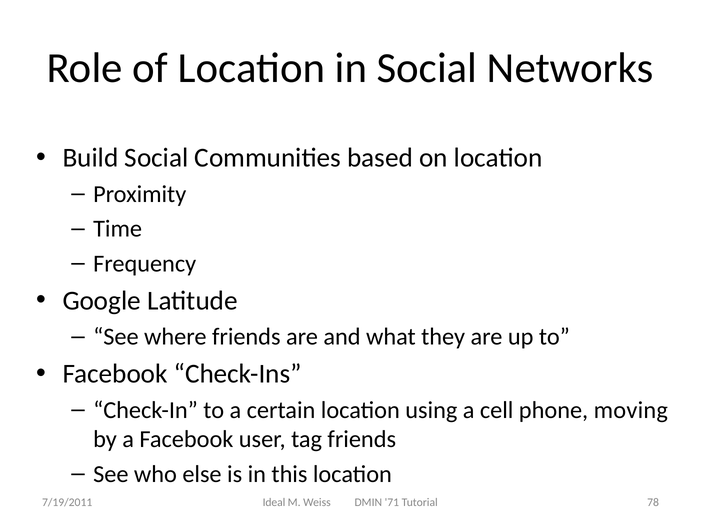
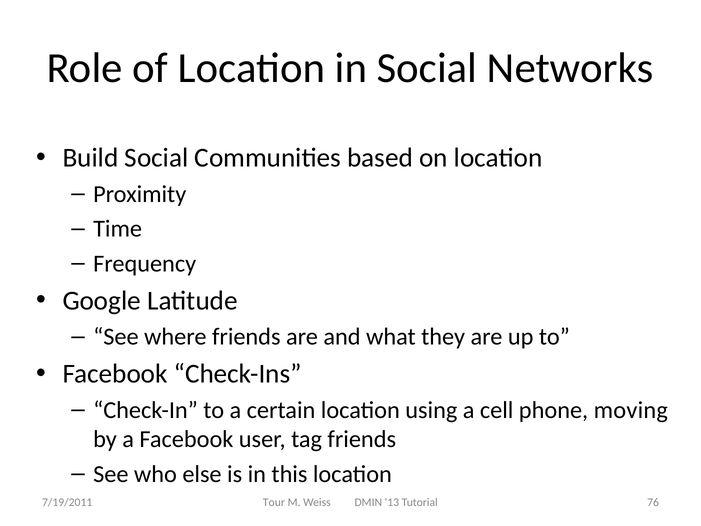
Ideal: Ideal -> Tour (274, 502)
71: 71 -> 13 (392, 502)
78: 78 -> 76 (653, 502)
